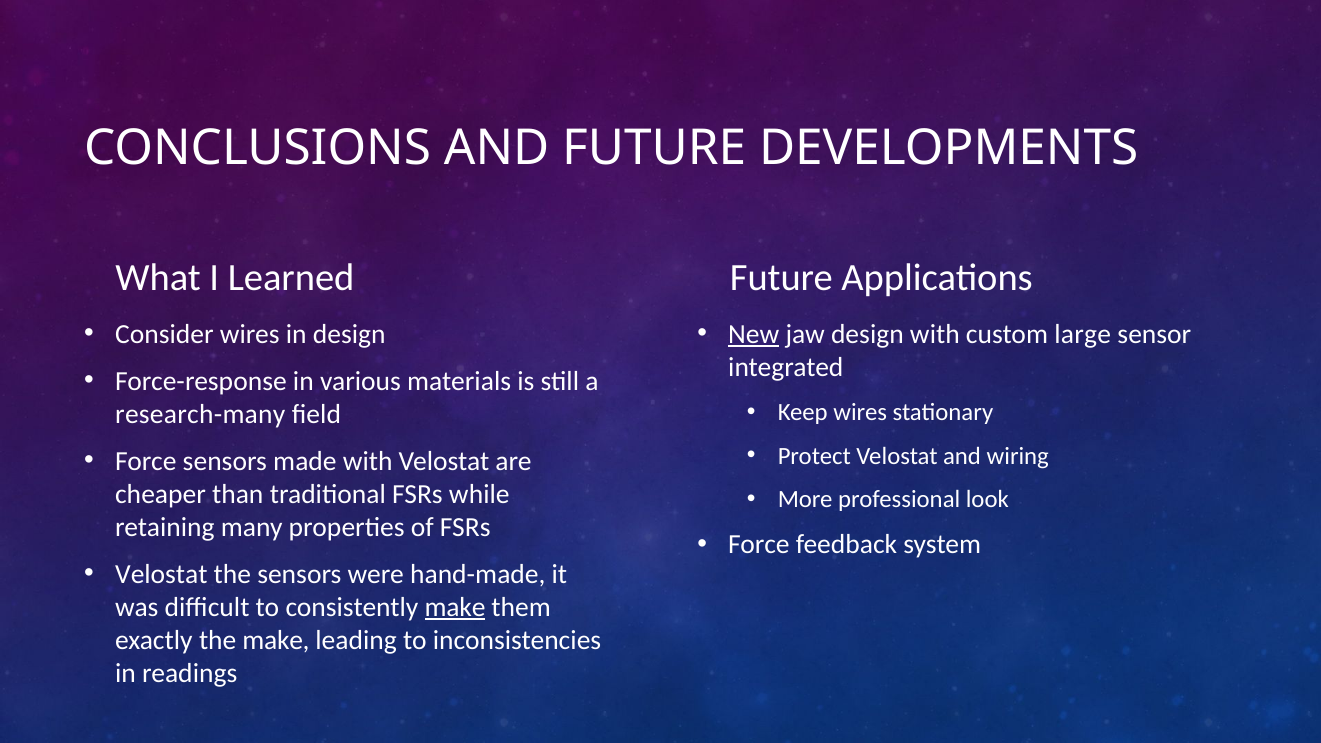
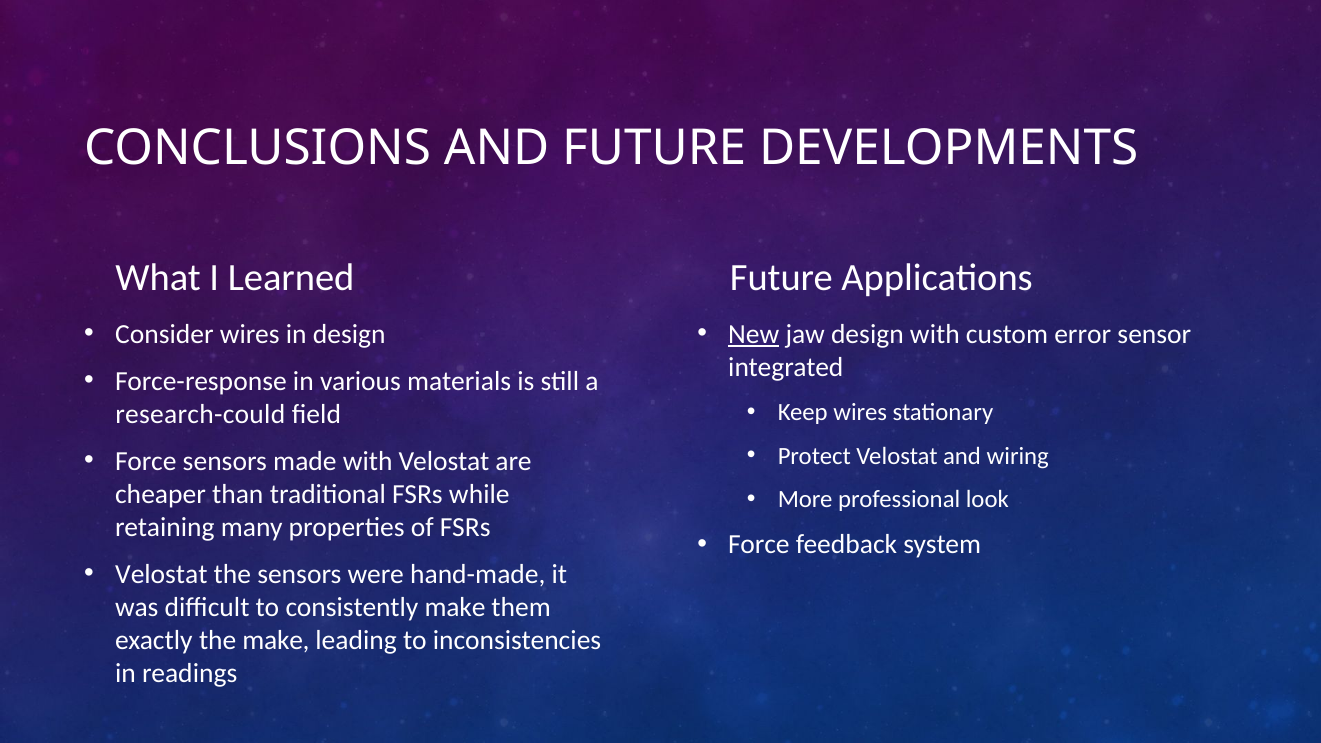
large: large -> error (1083, 334)
research-many: research-many -> research-could (200, 414)
make underline: present -> none (455, 607)
